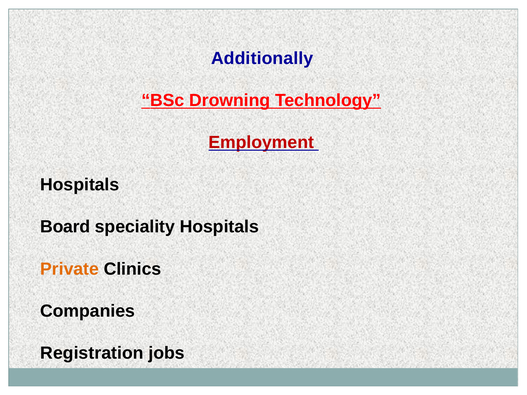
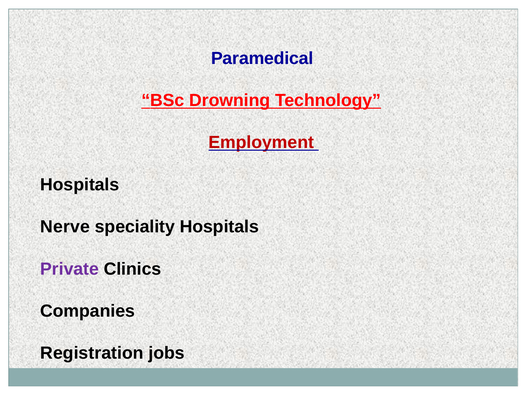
Additionally: Additionally -> Paramedical (262, 58)
Board: Board -> Nerve (65, 227)
Private colour: orange -> purple (70, 269)
